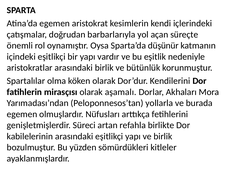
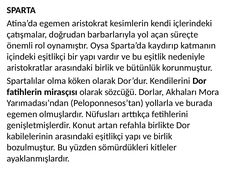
düşünür: düşünür -> kaydırıp (163, 46)
aşamalı: aşamalı -> sözcüğü (121, 92)
Süreci: Süreci -> Konut (84, 126)
